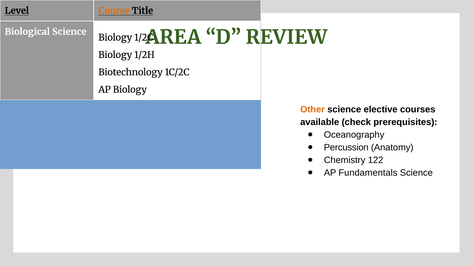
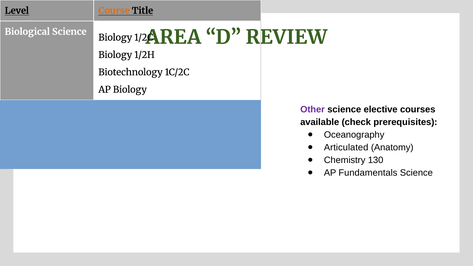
Other colour: orange -> purple (313, 109)
Percussion: Percussion -> Articulated (346, 147)
122: 122 -> 130 (376, 160)
